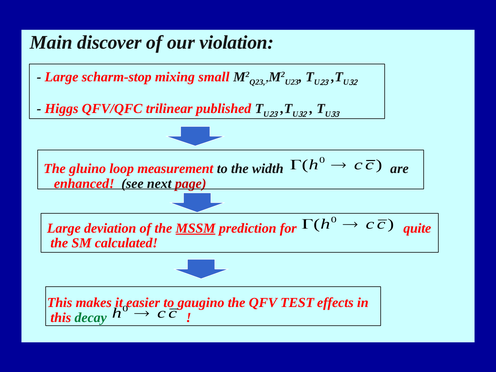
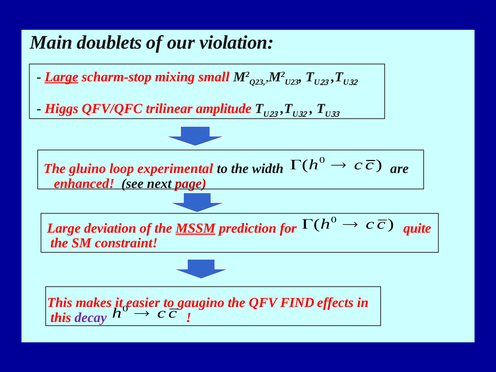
discover: discover -> doublets (109, 43)
Large underline: none -> present (62, 77)
published: published -> amplitude (224, 109)
measurement: measurement -> experimental (175, 169)
calculated: calculated -> constraint (126, 243)
TEST: TEST -> FIND (297, 303)
decay colour: green -> purple (91, 317)
